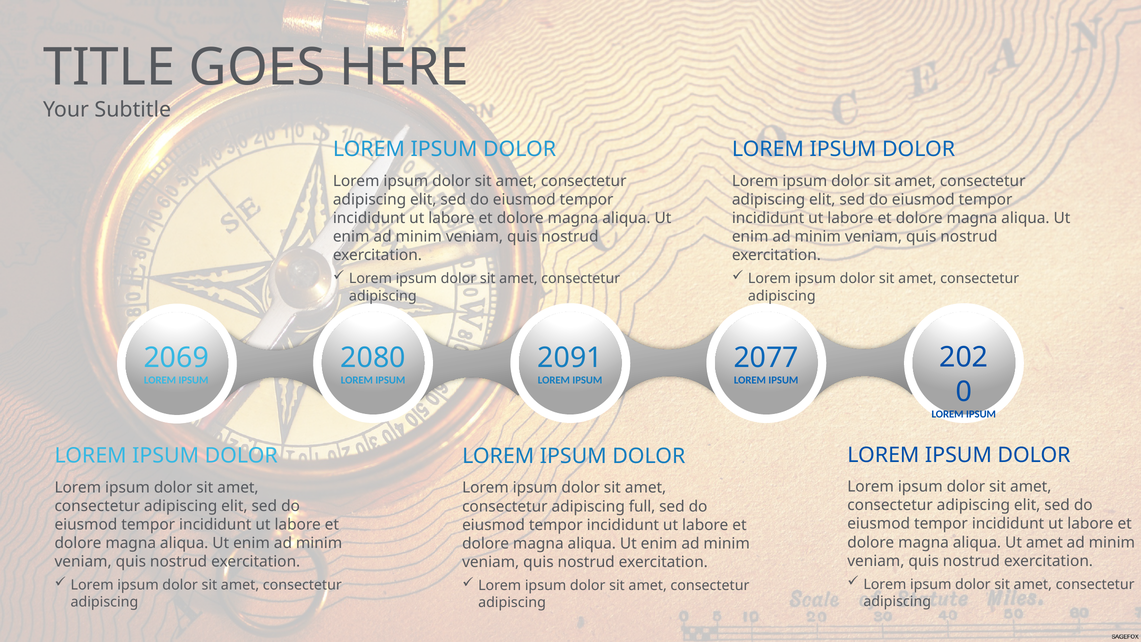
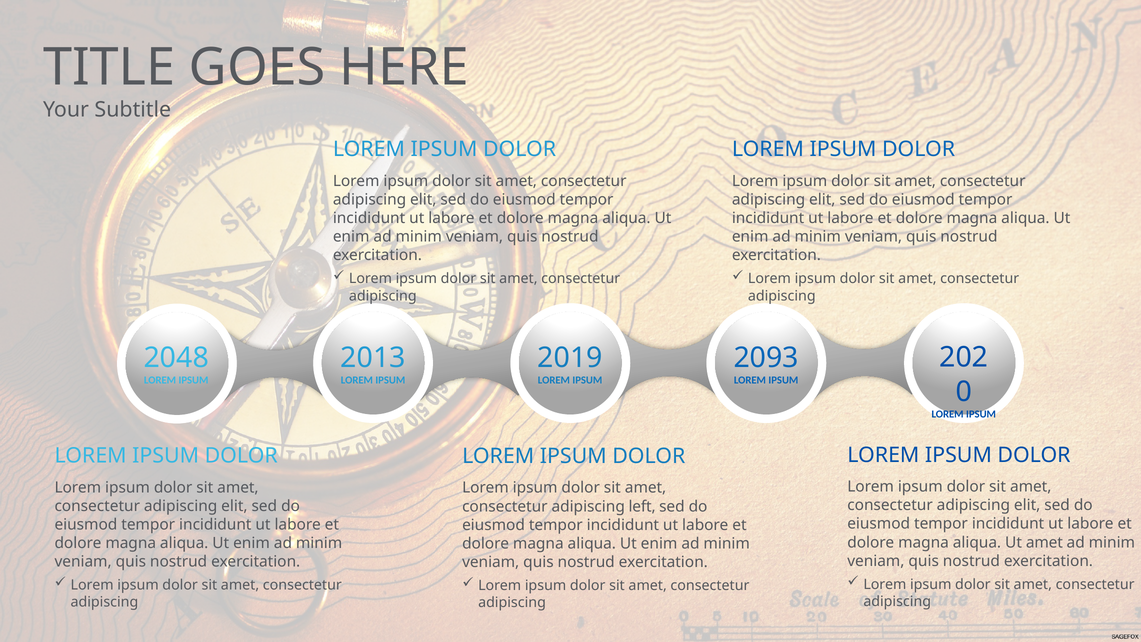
2069: 2069 -> 2048 (176, 358)
2080: 2080 -> 2013 (373, 358)
2091: 2091 -> 2019 (570, 358)
2077: 2077 -> 2093 (766, 358)
full: full -> left (642, 506)
